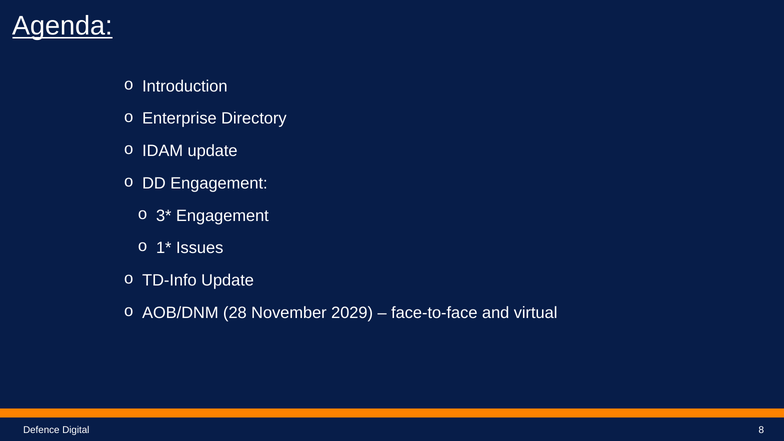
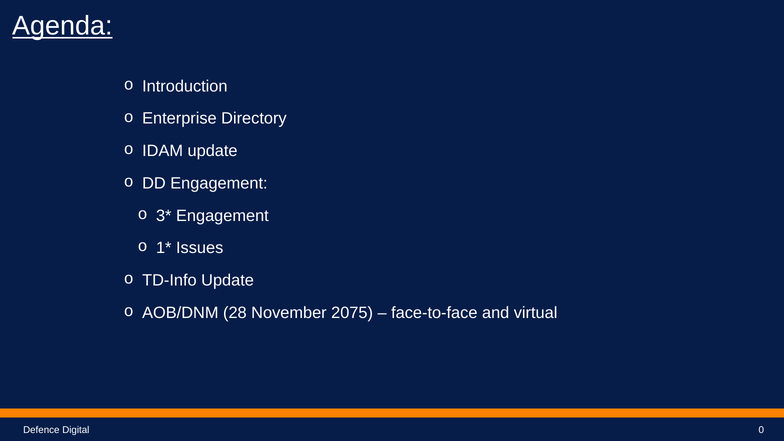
2029: 2029 -> 2075 (352, 313)
8: 8 -> 0 (761, 430)
